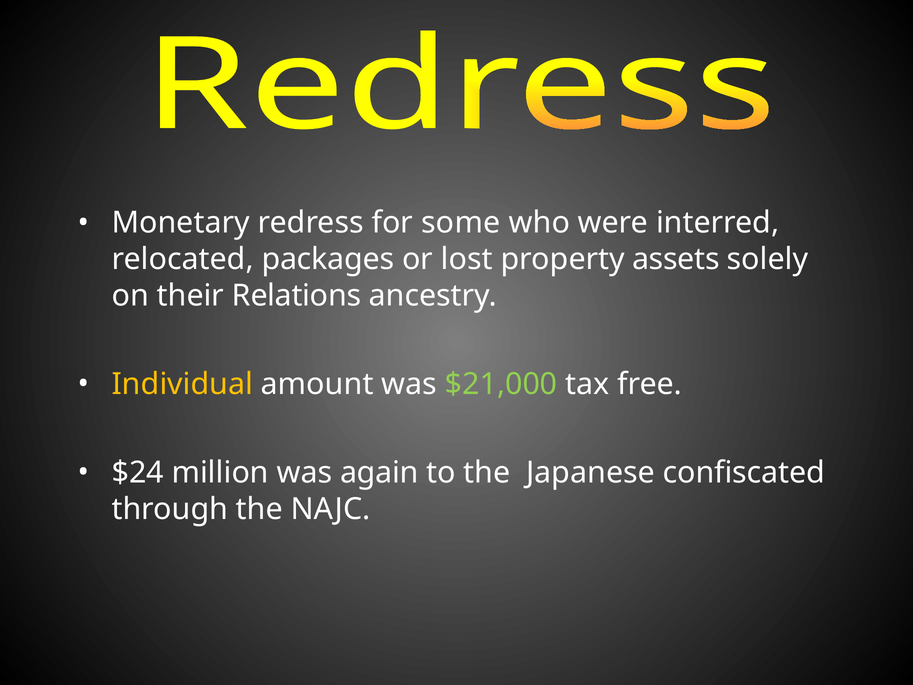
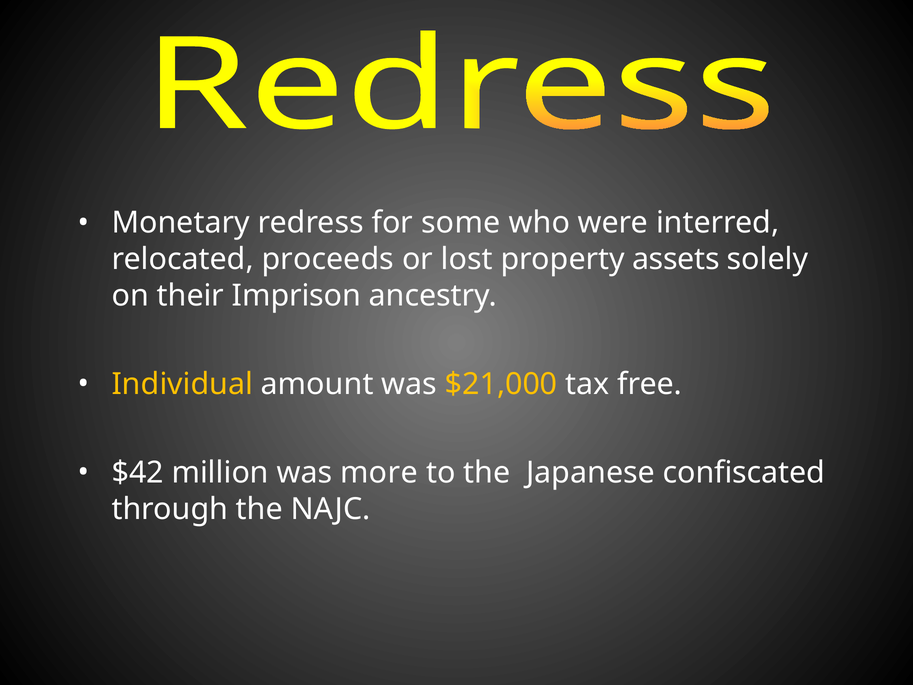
packages: packages -> proceeds (328, 259)
Relations: Relations -> Imprison (296, 296)
$21,000 colour: light green -> yellow (501, 384)
$24: $24 -> $42 (138, 472)
again: again -> more (379, 472)
